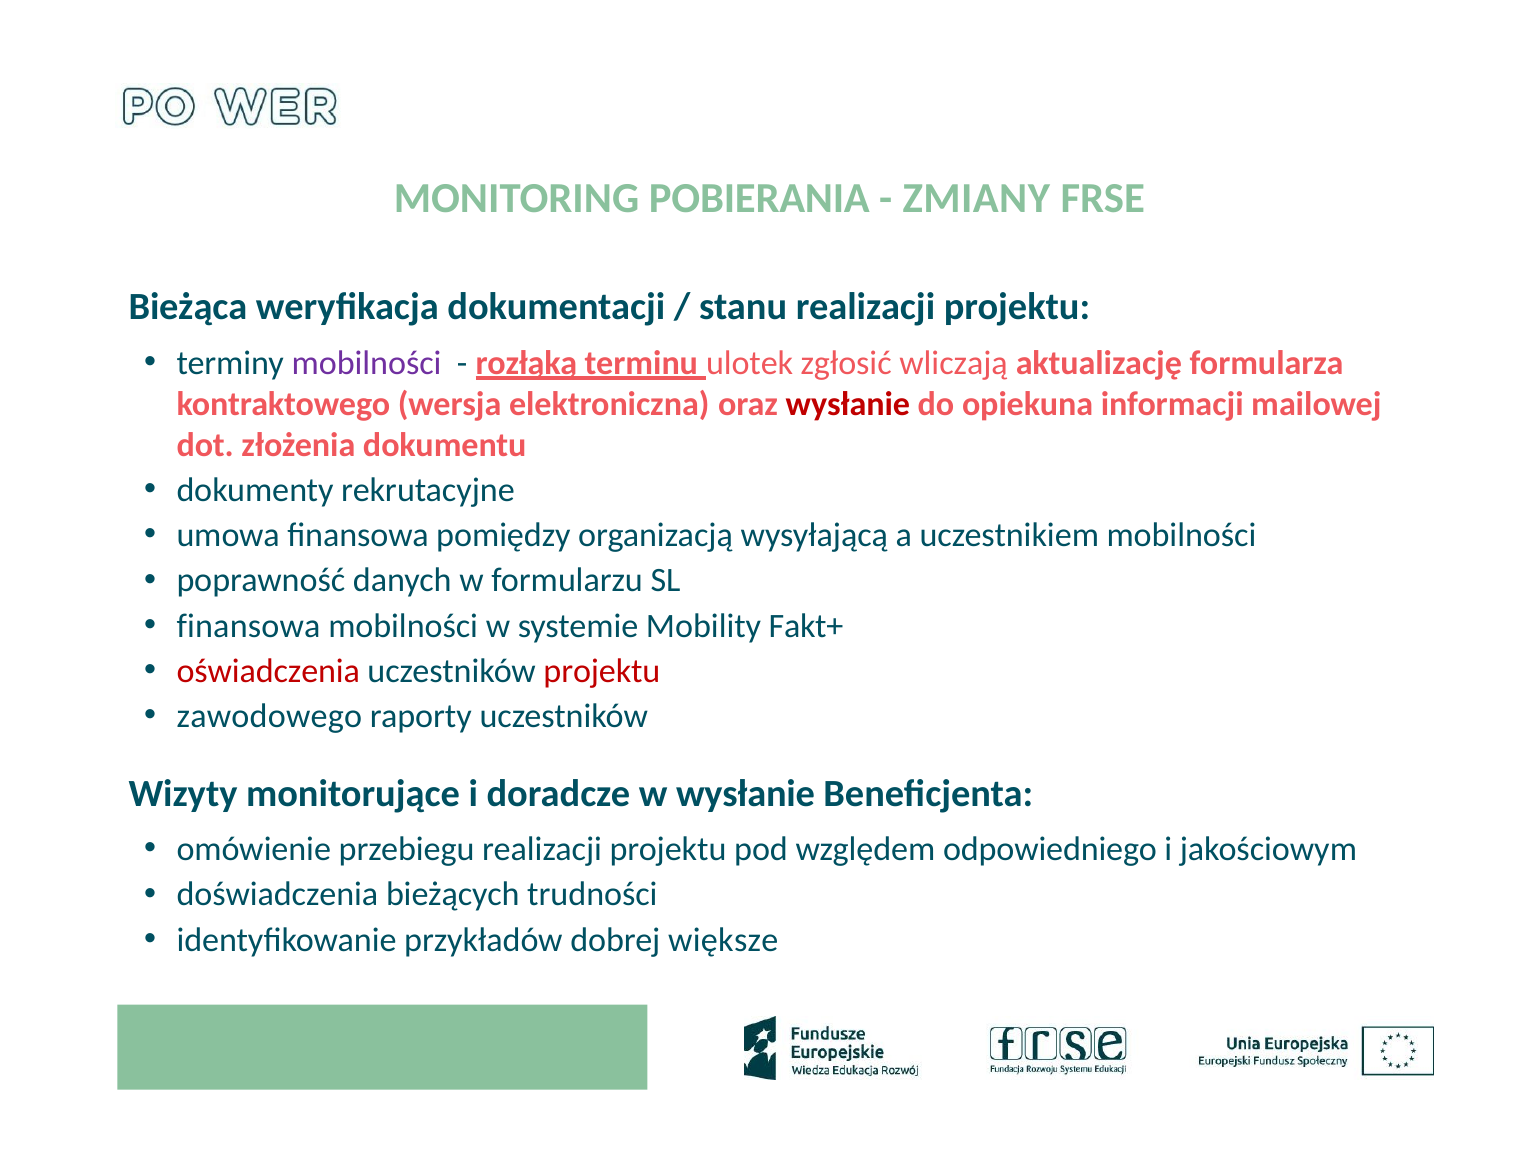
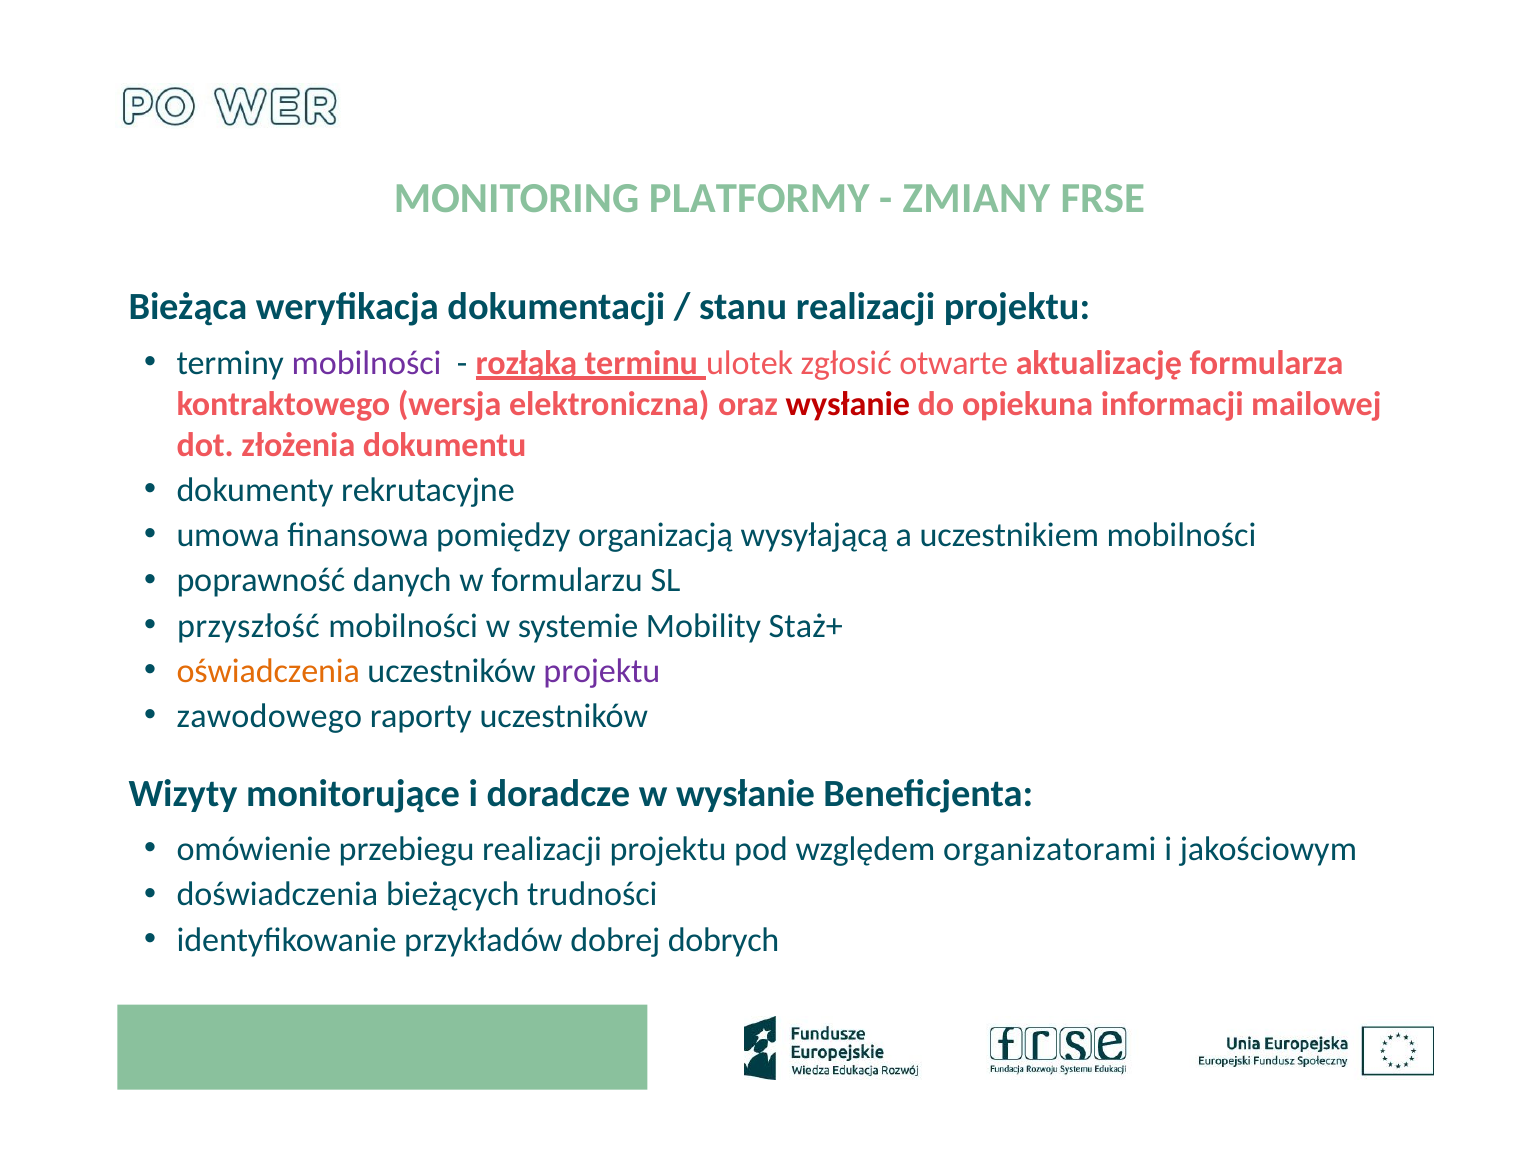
POBIERANIA: POBIERANIA -> PLATFORMY (759, 198)
wliczają: wliczają -> otwarte (954, 363)
finansowa: finansowa -> przyszłość (248, 626)
Fakt+: Fakt+ -> Staż+ (806, 626)
oświadczenia colour: red -> orange (268, 671)
projektu colour: red -> purple (602, 671)
odpowiedniego: odpowiedniego -> organizatorami (1050, 849)
większe: większe -> dobrych (724, 940)
